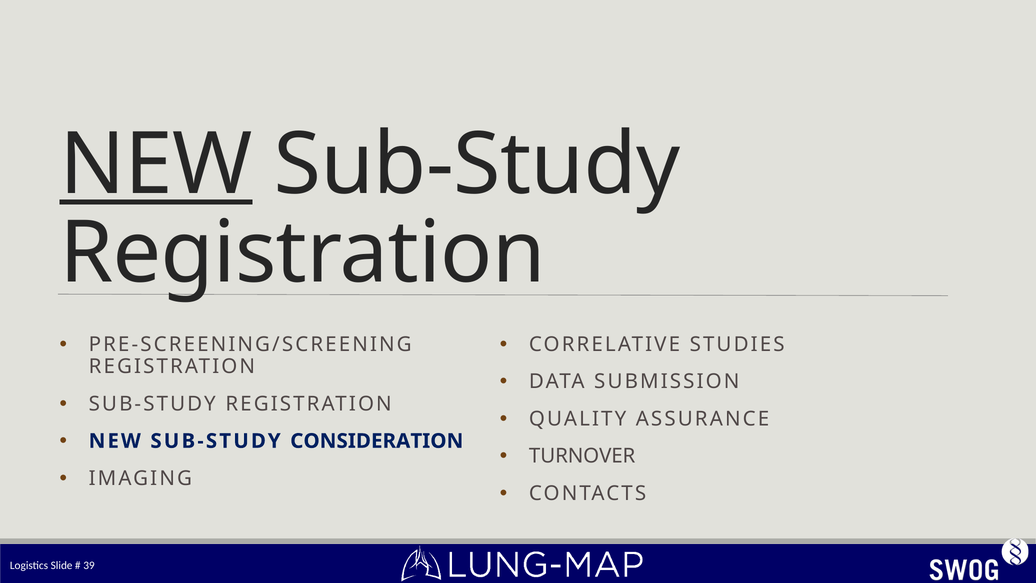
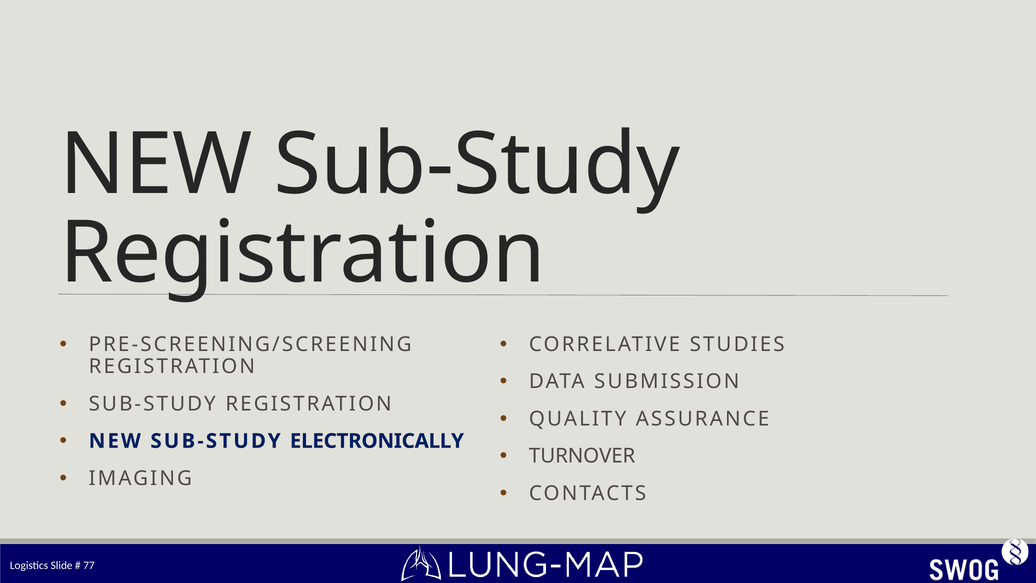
NEW underline: present -> none (156, 165)
CONSIDERATION: CONSIDERATION -> ELECTRONICALLY (377, 441)
39: 39 -> 77 (89, 565)
